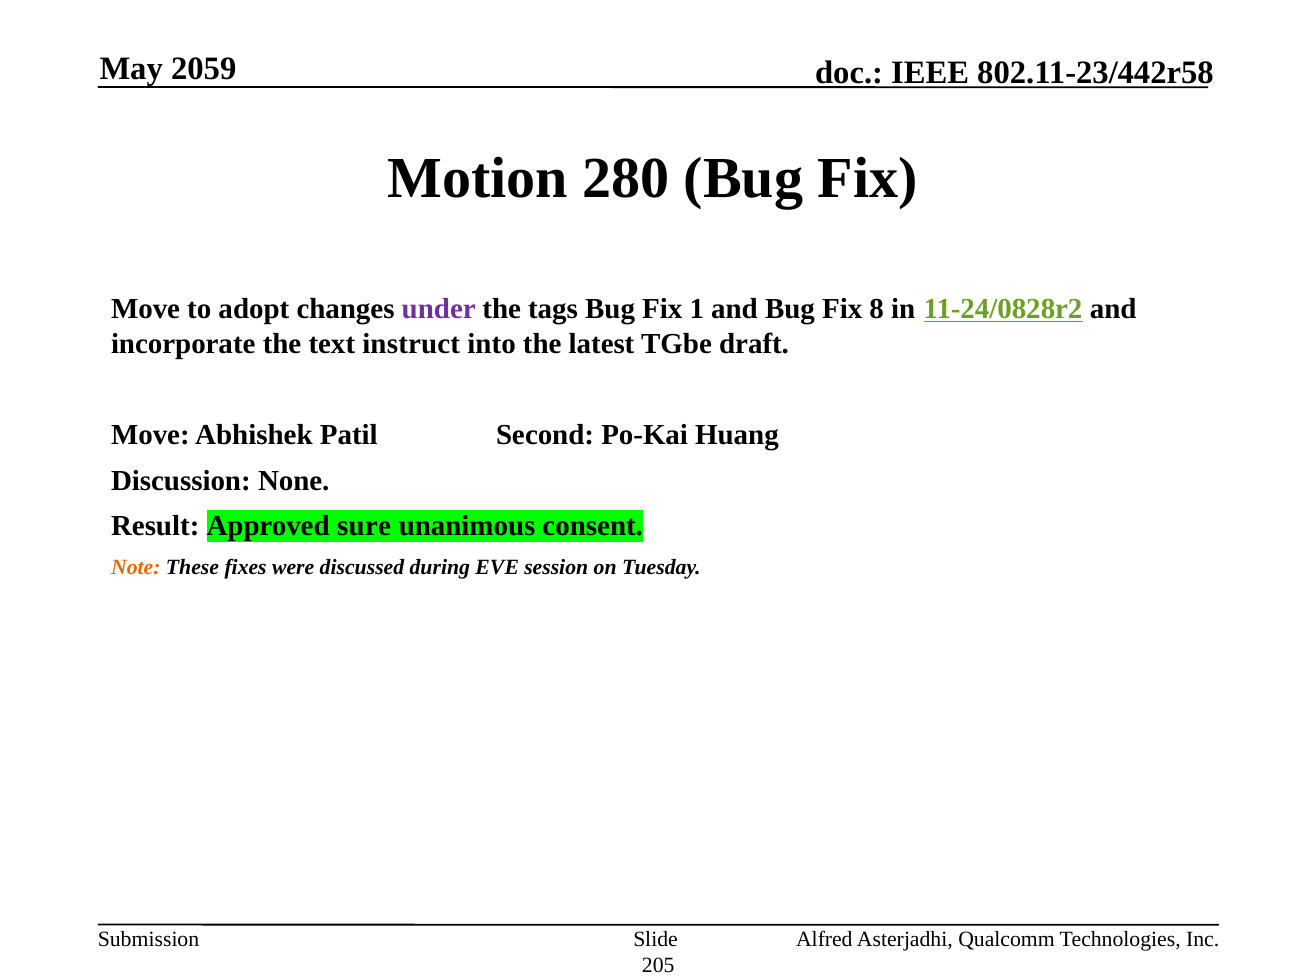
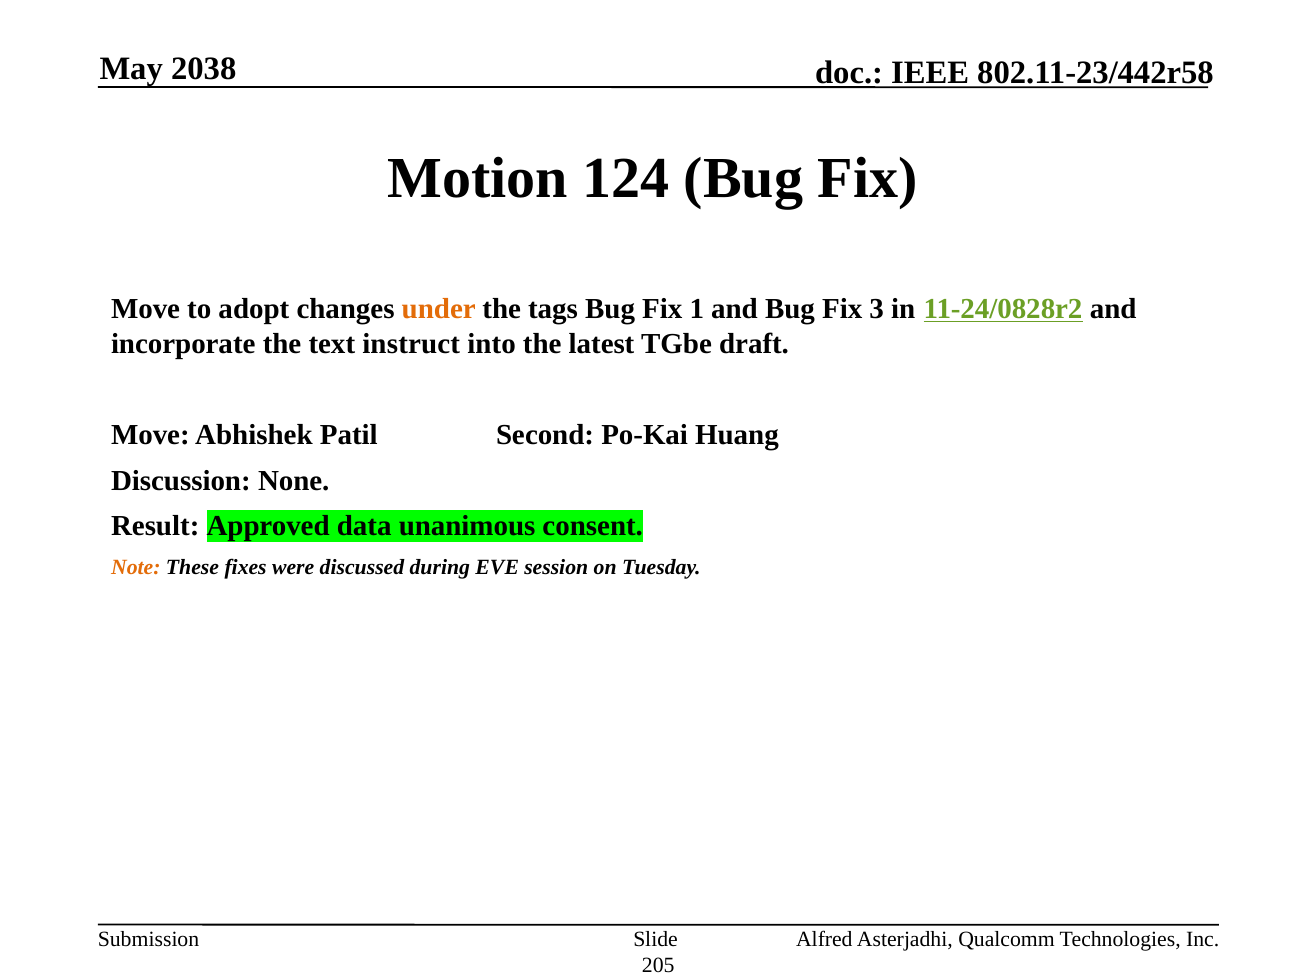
2059: 2059 -> 2038 (204, 69)
280: 280 -> 124 (626, 178)
under colour: purple -> orange (439, 309)
8: 8 -> 3 (877, 309)
sure: sure -> data (364, 527)
